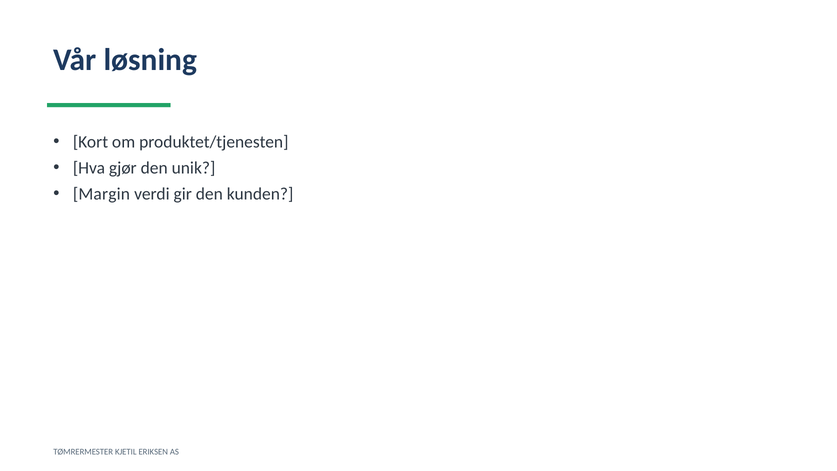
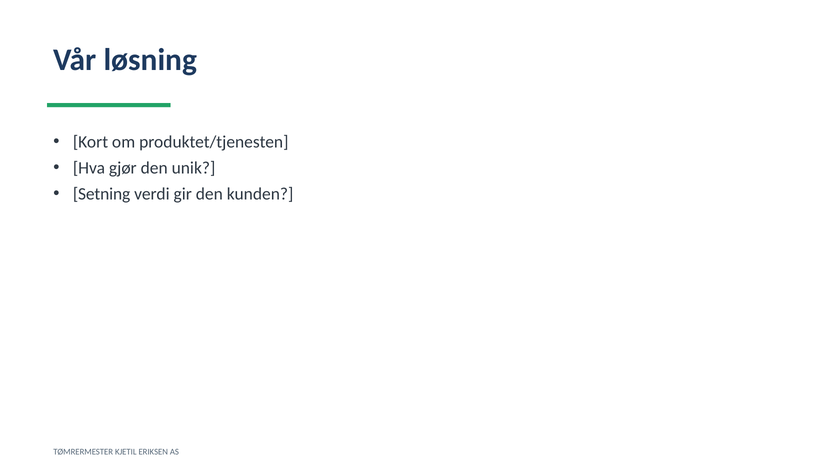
Margin: Margin -> Setning (102, 194)
